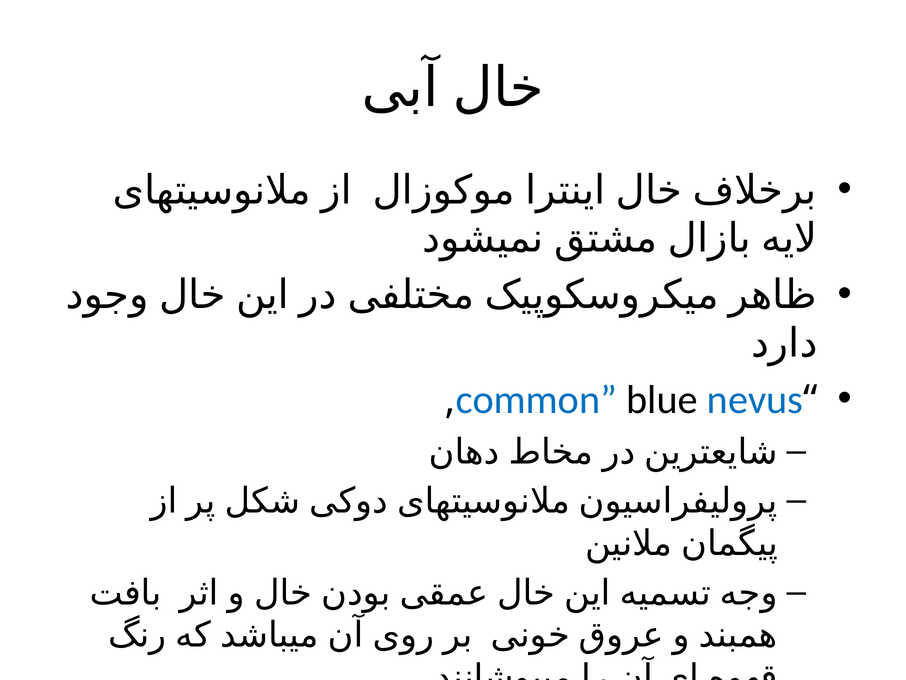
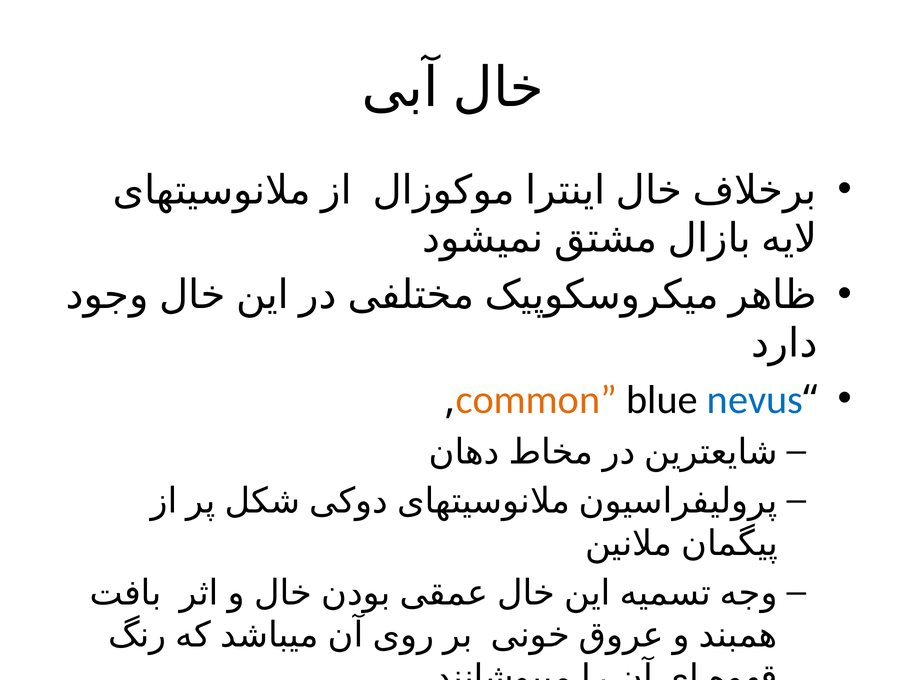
common colour: blue -> orange (536, 400)
